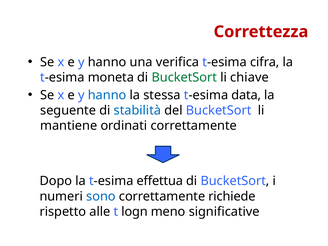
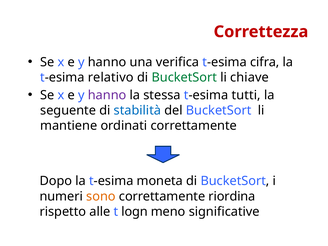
moneta: moneta -> relativo (111, 77)
hanno colour: blue -> purple (107, 95)
data: data -> tutti (246, 95)
effettua: effettua -> moneta (160, 181)
sono colour: blue -> orange (101, 196)
richiede: richiede -> riordina (232, 196)
